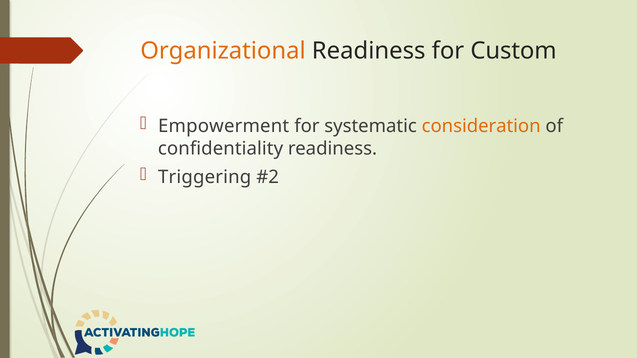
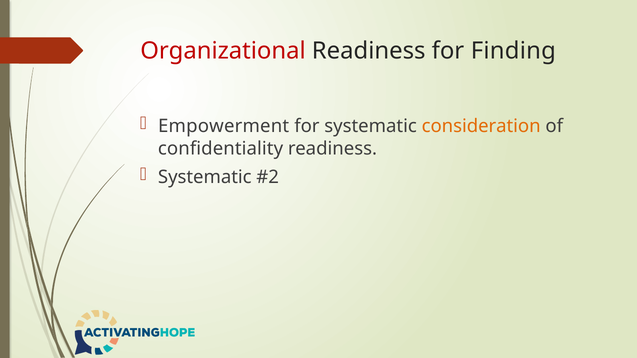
Organizational colour: orange -> red (223, 51)
Custom: Custom -> Finding (513, 51)
Triggering: Triggering -> Systematic (205, 177)
